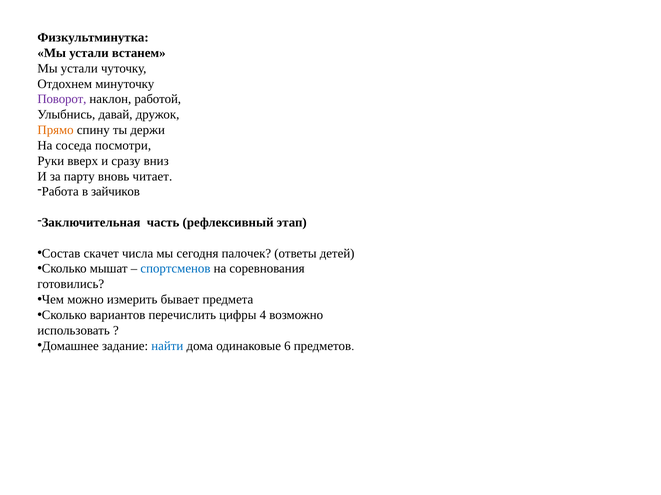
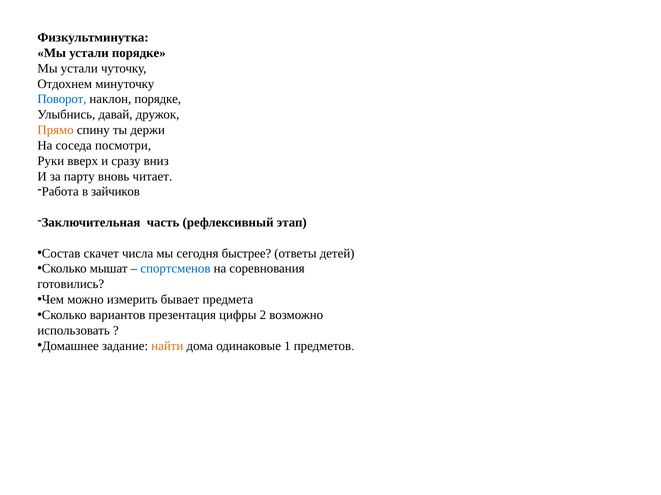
устали встанем: встанем -> порядке (139, 53)
Поворот colour: purple -> blue (62, 99)
наклон работой: работой -> порядке (158, 99)
палочек: палочек -> быстрее (246, 254)
перечислить: перечислить -> презентация (182, 315)
4: 4 -> 2 (263, 315)
найти colour: blue -> orange (167, 346)
6: 6 -> 1 (287, 346)
